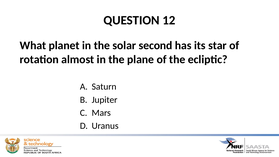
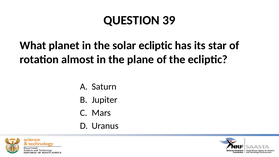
12: 12 -> 39 (169, 20)
solar second: second -> ecliptic (156, 45)
